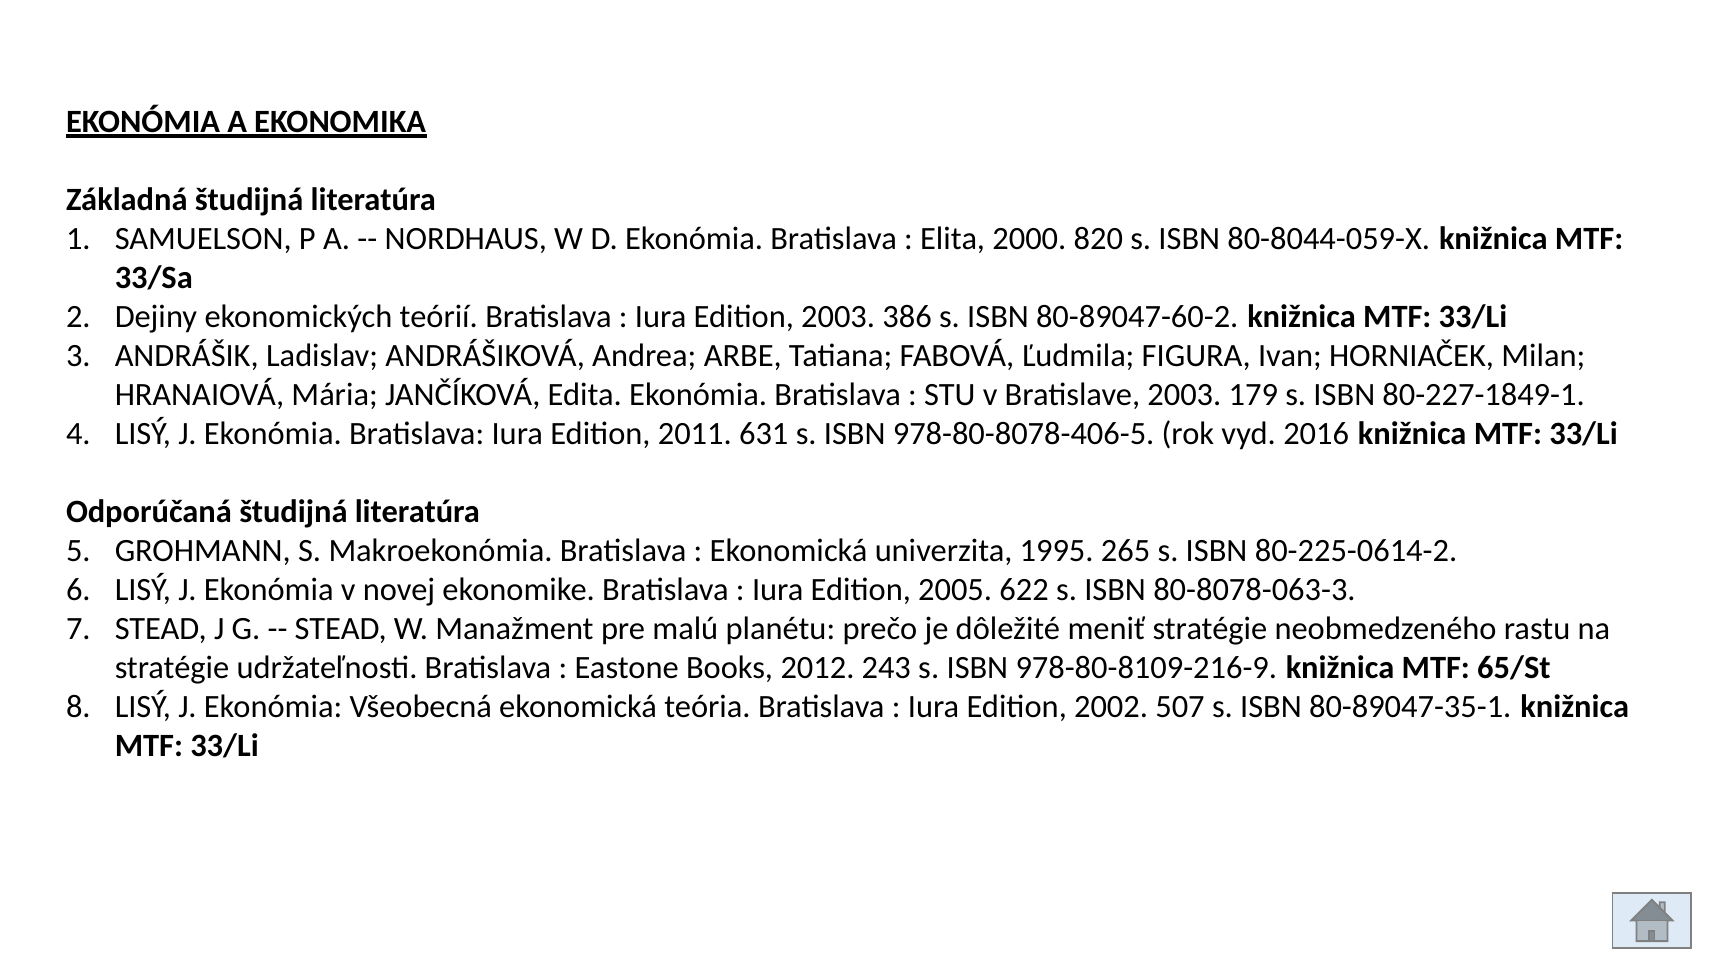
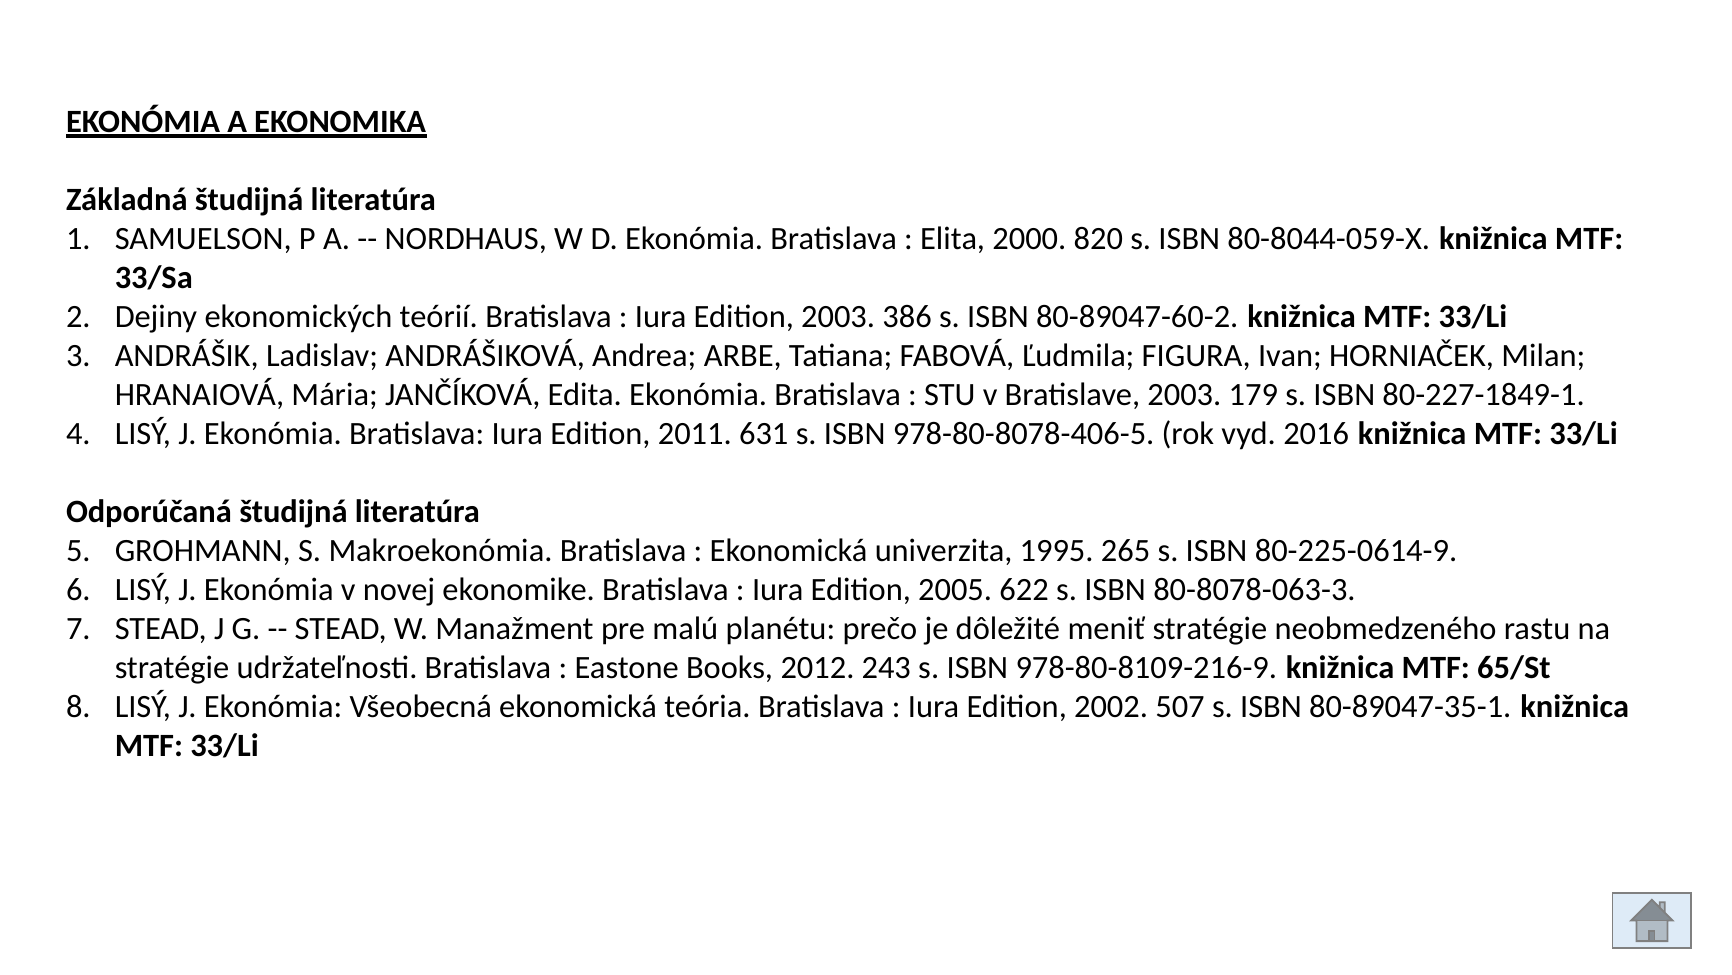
80-225-0614-2: 80-225-0614-2 -> 80-225-0614-9 (1356, 550)
